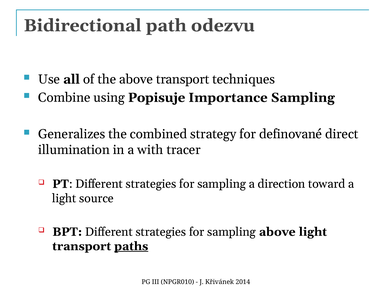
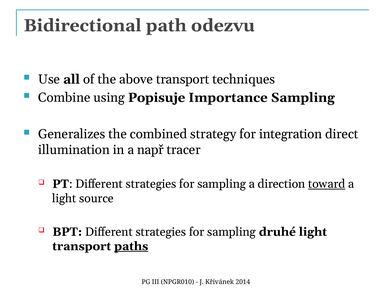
definované: definované -> integration (291, 134)
with: with -> např (150, 150)
toward underline: none -> present (327, 184)
sampling above: above -> druhé (277, 232)
